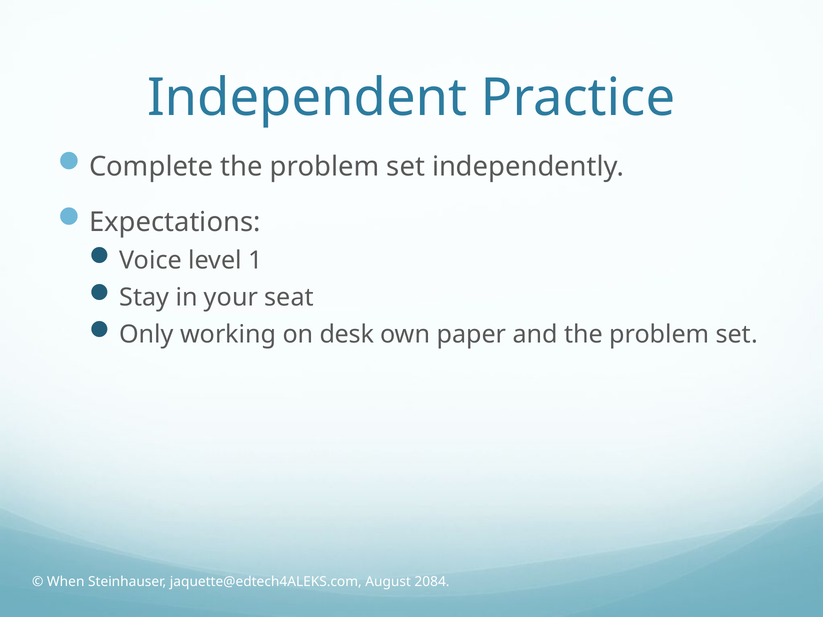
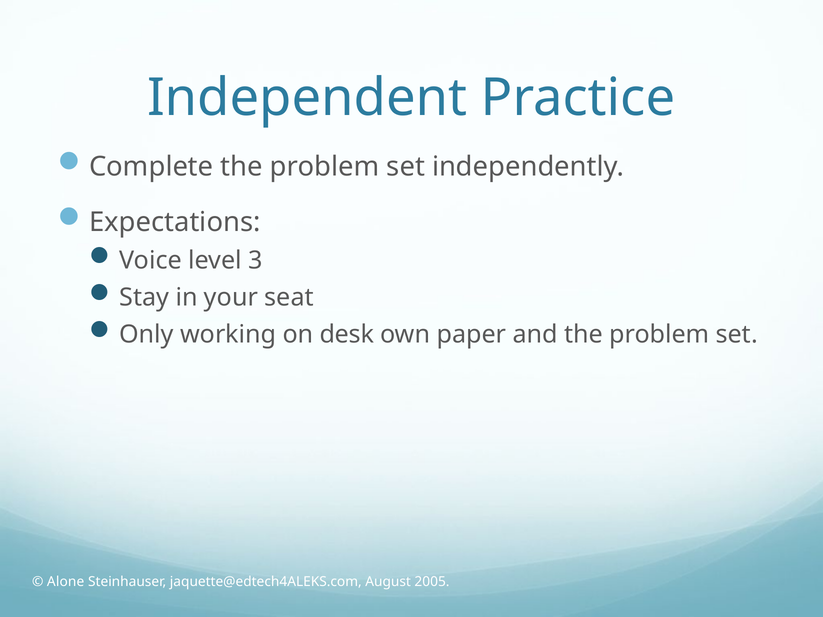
1: 1 -> 3 (255, 261)
When: When -> Alone (66, 582)
2084: 2084 -> 2005 (432, 582)
